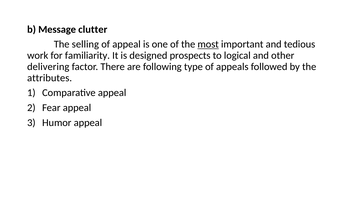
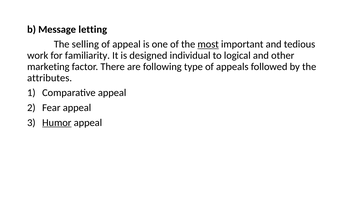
clutter: clutter -> letting (93, 29)
prospects: prospects -> individual (190, 56)
delivering: delivering -> marketing (48, 67)
Humor underline: none -> present (57, 123)
